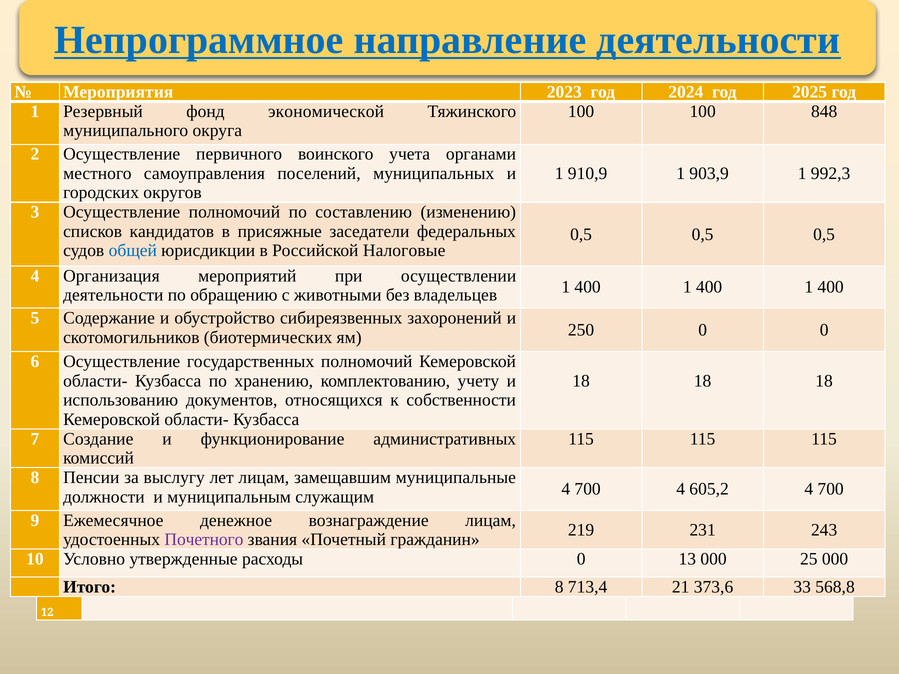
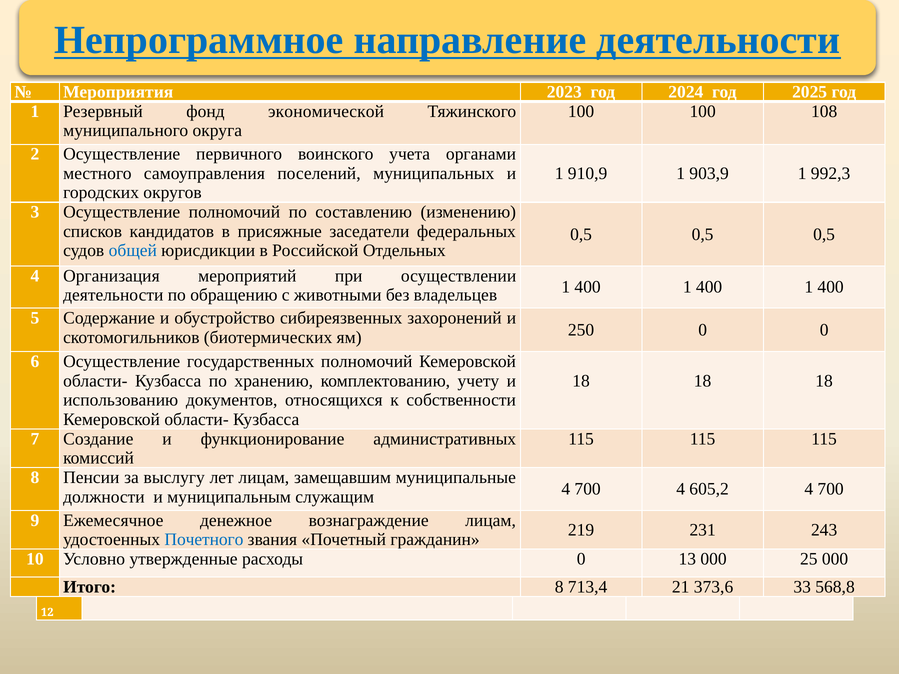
848: 848 -> 108 (824, 111)
Российской Налоговые: Налоговые -> Отдельных (404, 251)
Почетного colour: purple -> blue (204, 540)
